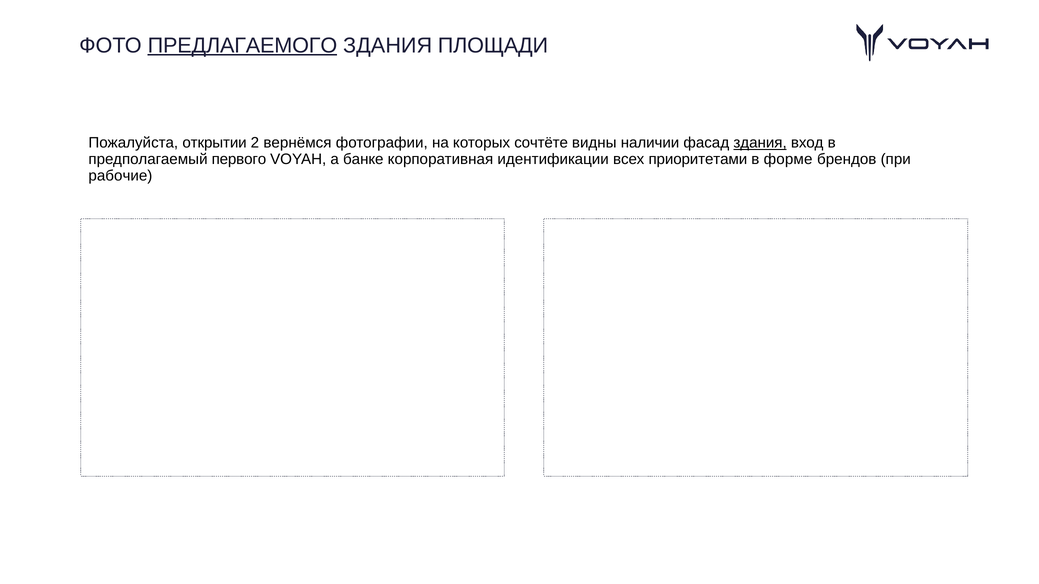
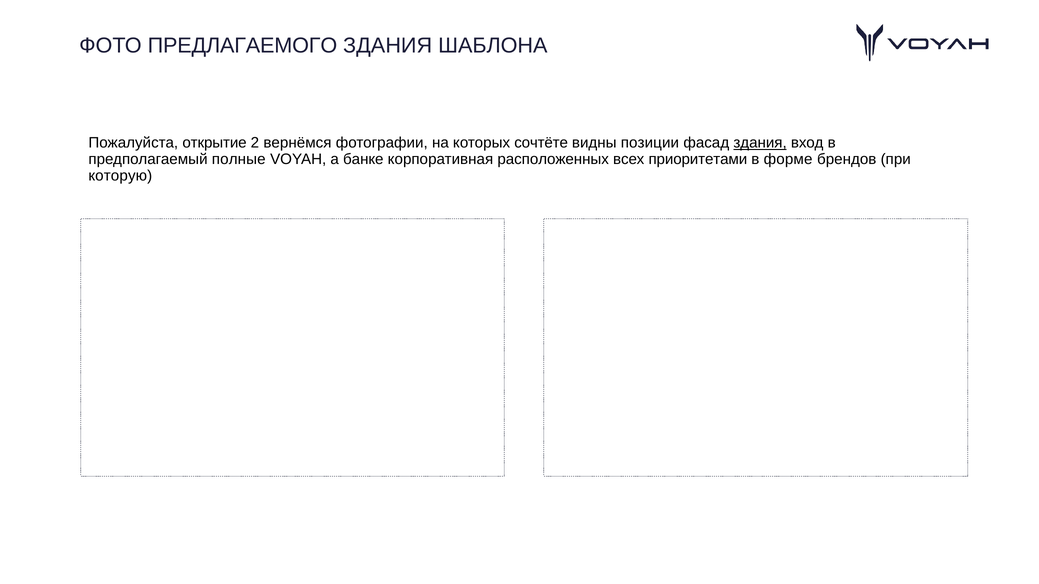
ПРЕДЛАГАЕМОГО underline: present -> none (242, 46)
ПЛОЩАДИ: ПЛОЩАДИ -> ШАБЛОНА (493, 46)
открытии: открытии -> открытие (215, 143)
наличии: наличии -> позиции (650, 143)
первого: первого -> полные (239, 159)
идентификации: идентификации -> расположенных (553, 159)
рабочие: рабочие -> которую (120, 176)
